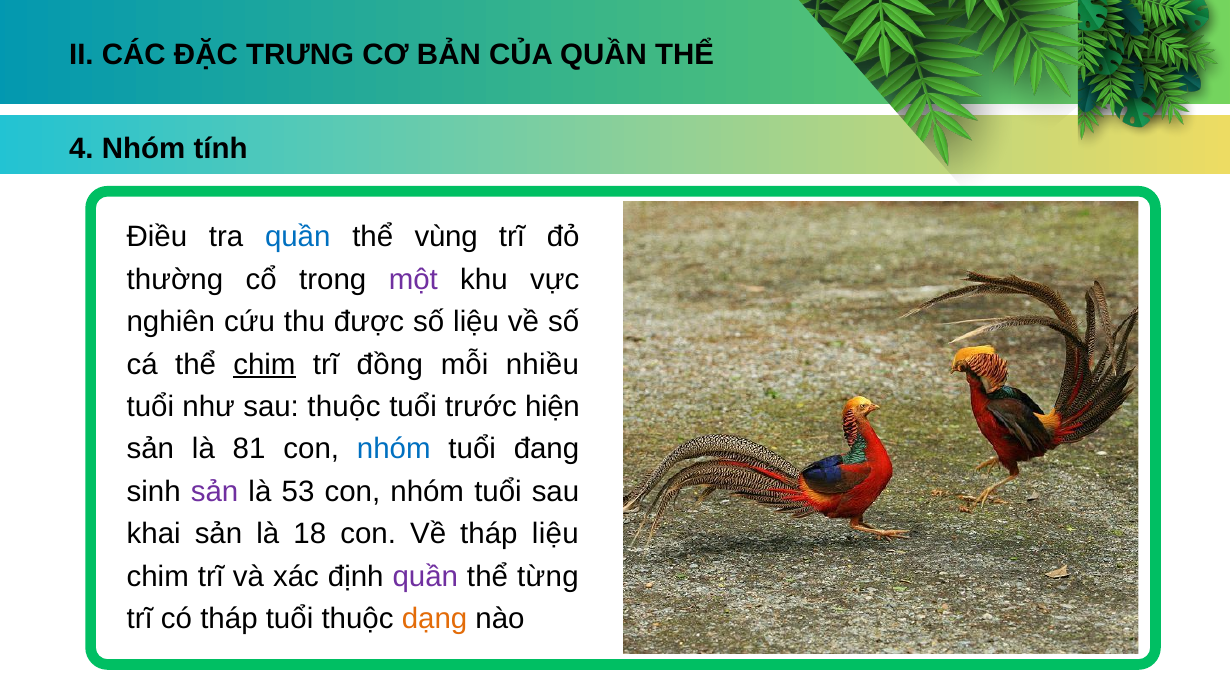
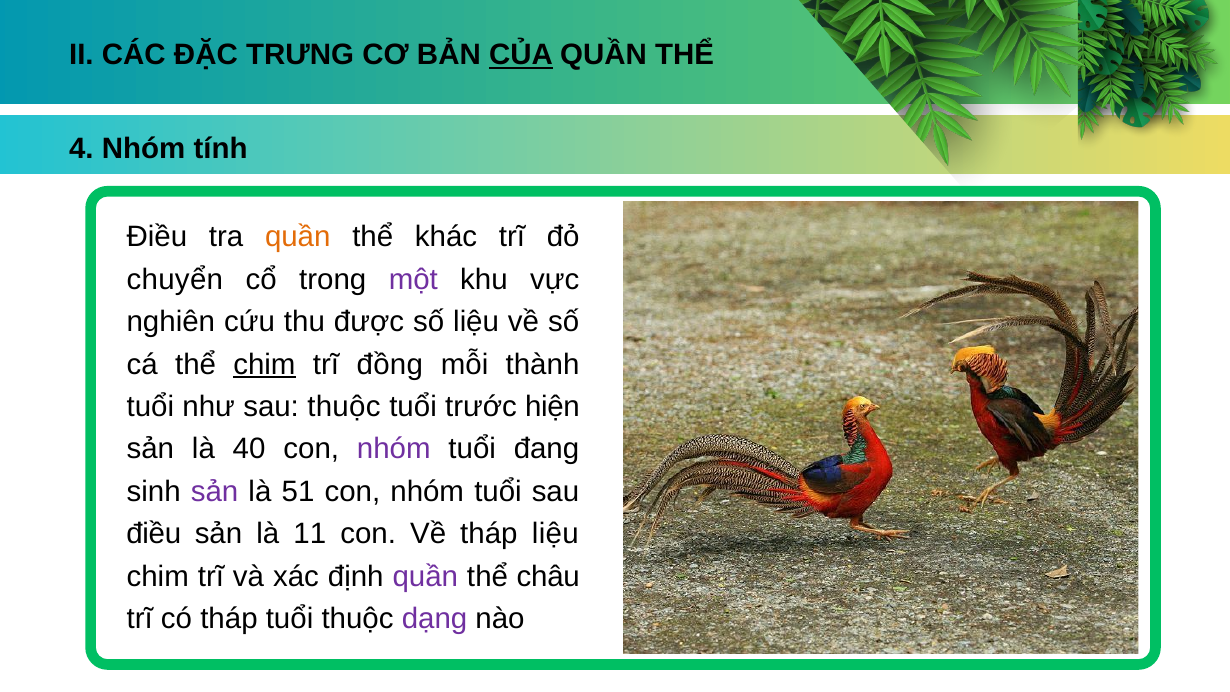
CỦA underline: none -> present (521, 55)
quần colour: blue -> orange (298, 237)
vùng: vùng -> khác (446, 237)
thường: thường -> chuyển (175, 280)
nhiều: nhiều -> thành (543, 364)
81: 81 -> 40 (249, 449)
nhóm colour: blue -> purple (394, 449)
53: 53 -> 51 (298, 492)
khai: khai -> điều (154, 534)
18: 18 -> 11 (310, 534)
từng: từng -> châu (548, 576)
dạng colour: orange -> purple (435, 619)
